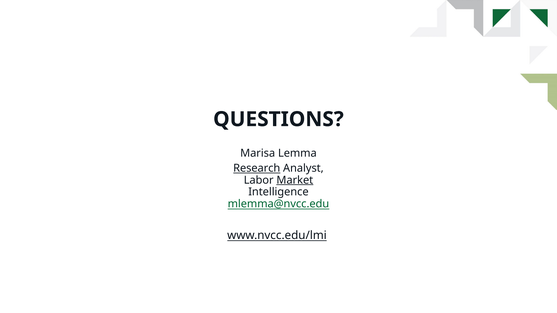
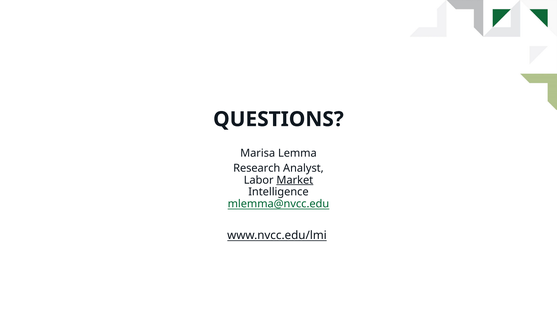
Research underline: present -> none (257, 168)
